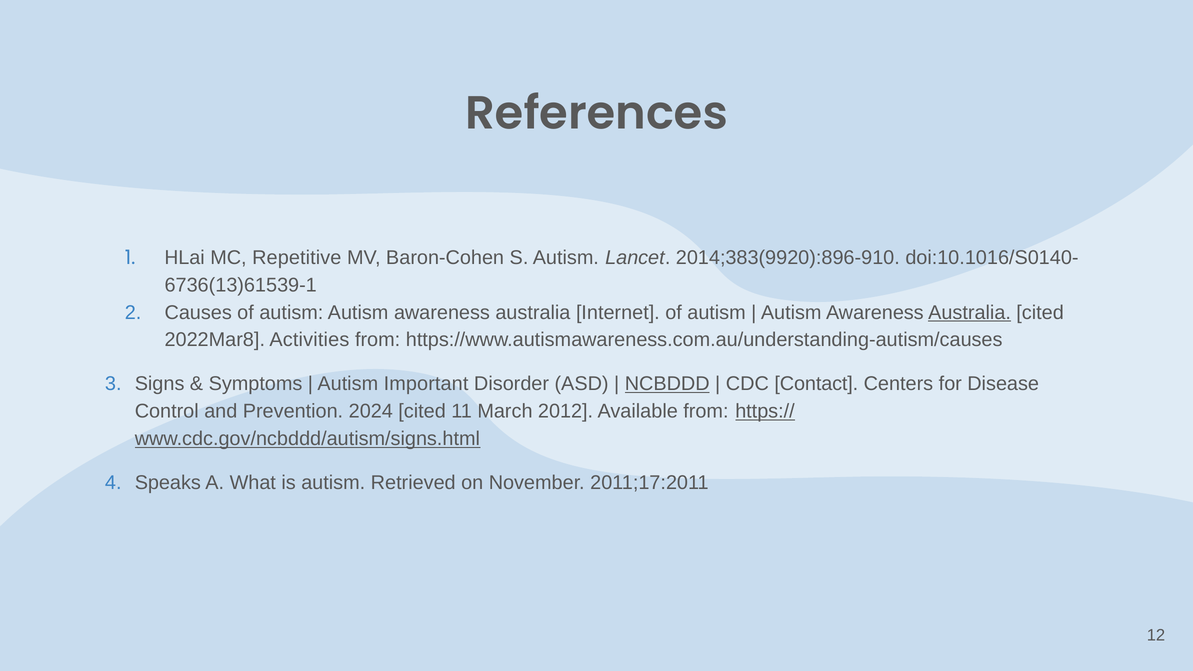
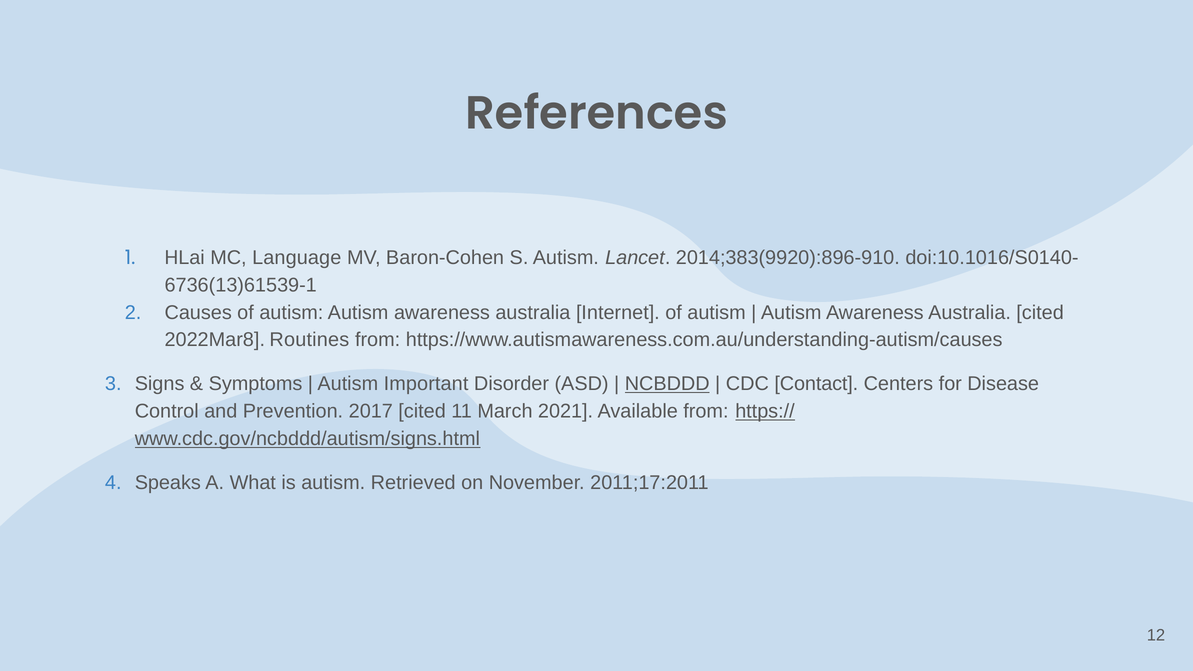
Repetitive: Repetitive -> Language (297, 258)
Australia underline: present -> none (970, 312)
Activities: Activities -> Routines (309, 340)
2024: 2024 -> 2017 (371, 411)
2012: 2012 -> 2021 (566, 411)
